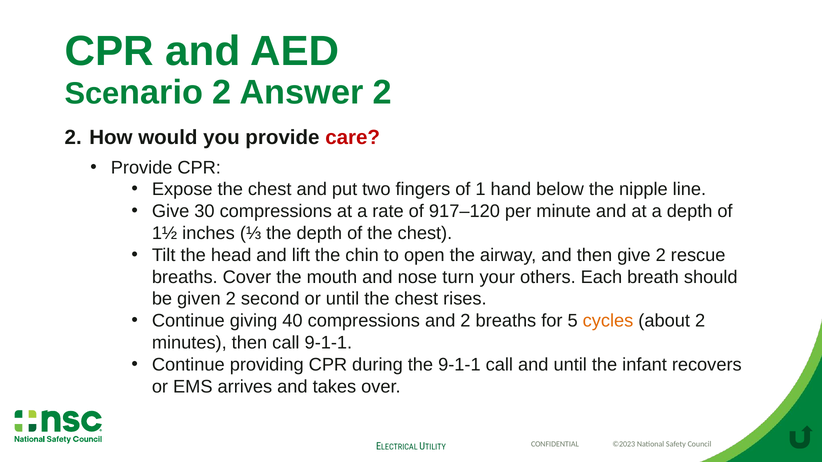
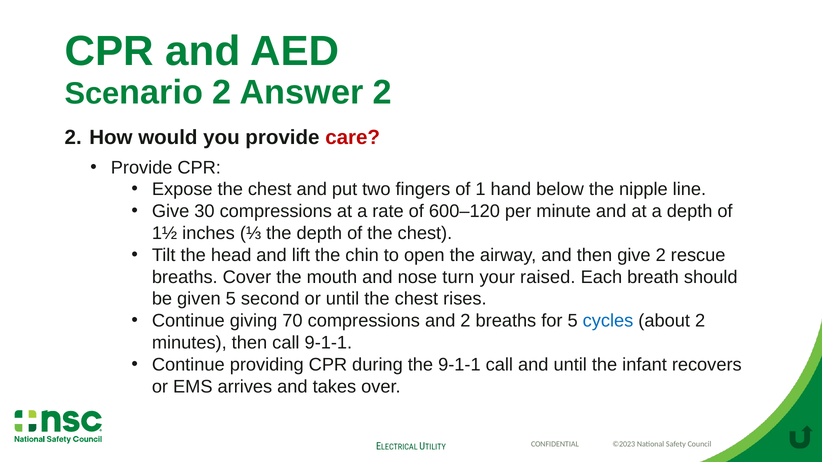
917–120: 917–120 -> 600–120 (464, 212)
others: others -> raised (548, 277)
given 2: 2 -> 5 (231, 299)
40: 40 -> 70 (292, 321)
cycles colour: orange -> blue (608, 321)
